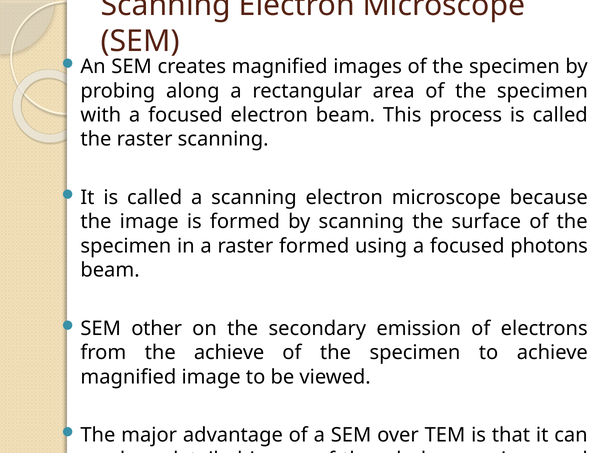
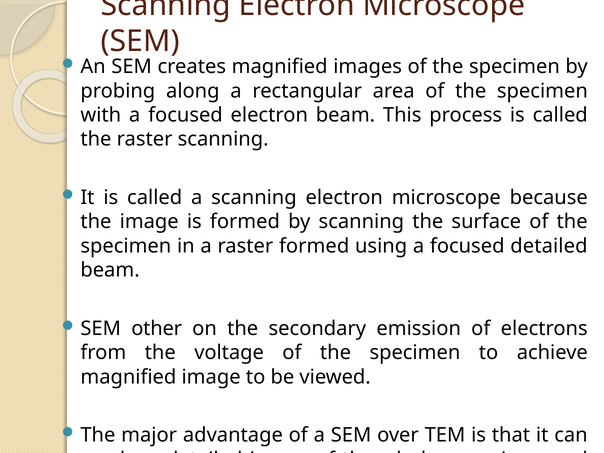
focused photons: photons -> detailed (549, 246)
the achieve: achieve -> voltage (229, 353)
